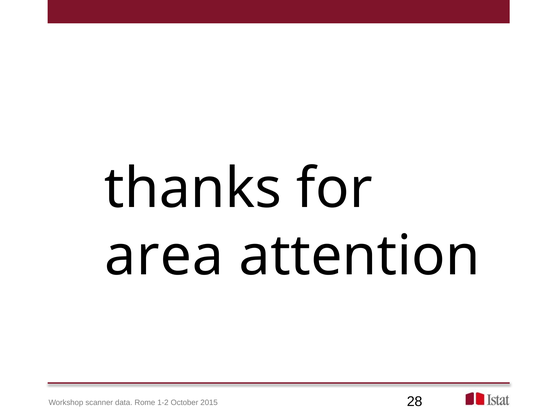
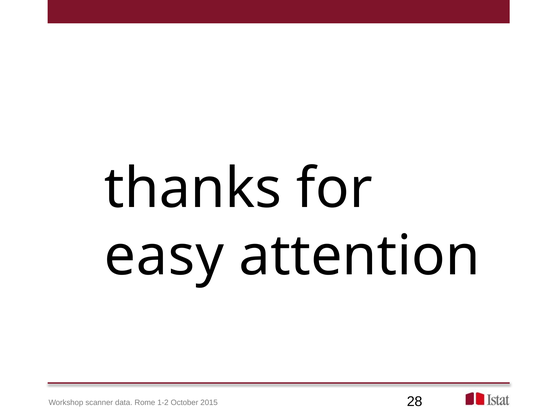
area: area -> easy (164, 256)
